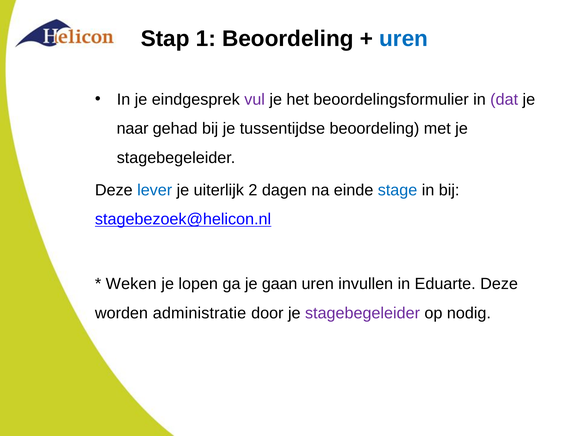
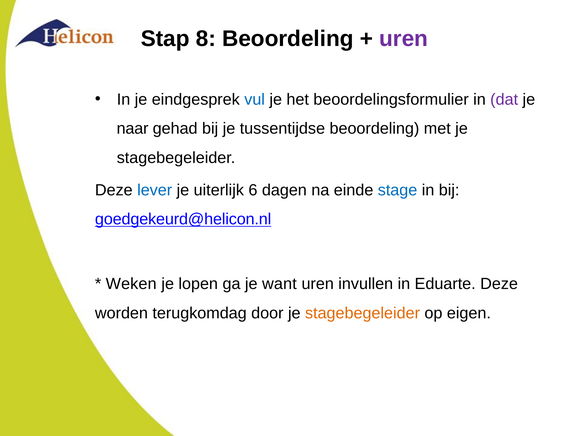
1: 1 -> 8 (206, 39)
uren colour: blue -> purple (404, 39)
vul colour: purple -> blue (255, 99)
2: 2 -> 6 (253, 190)
stagebezoek@helicon.nl: stagebezoek@helicon.nl -> goedgekeurd@helicon.nl (183, 219)
gaan: gaan -> want (279, 284)
administratie: administratie -> terugkomdag (200, 313)
stagebegeleider colour: purple -> orange (363, 313)
nodig: nodig -> eigen (469, 313)
